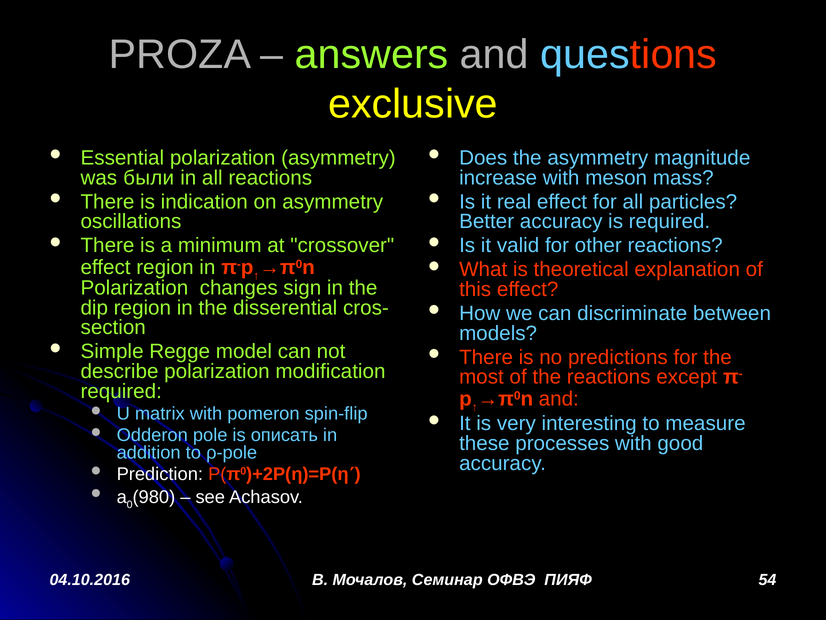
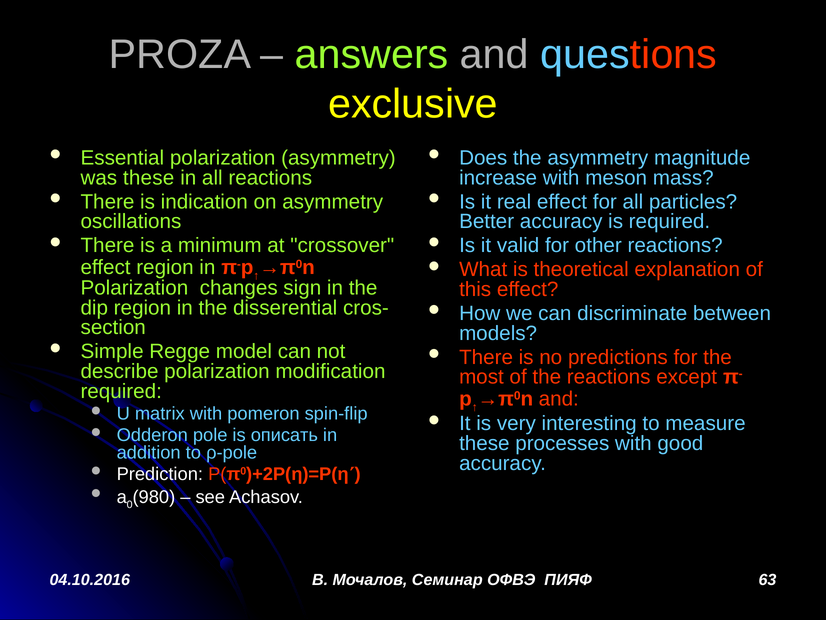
was были: были -> these (149, 178)
54: 54 -> 63 (767, 579)
